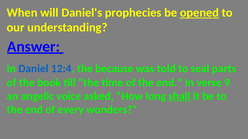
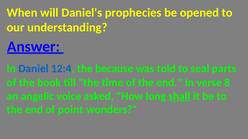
opened underline: present -> none (199, 13)
9: 9 -> 8 (227, 83)
every: every -> point (71, 110)
